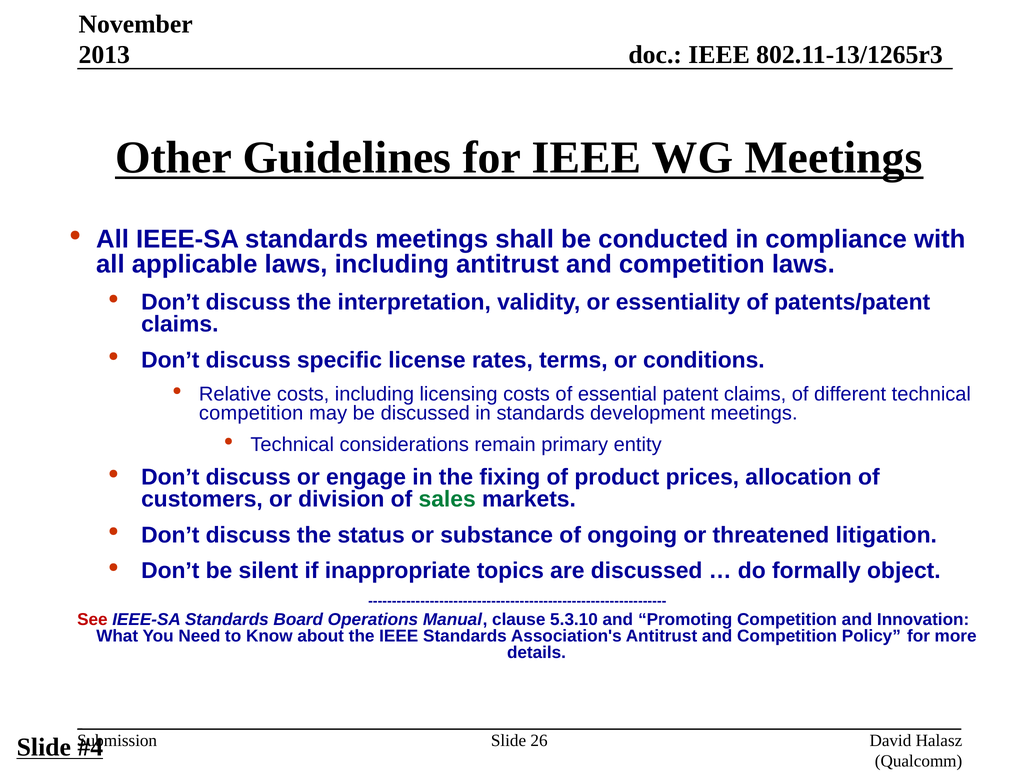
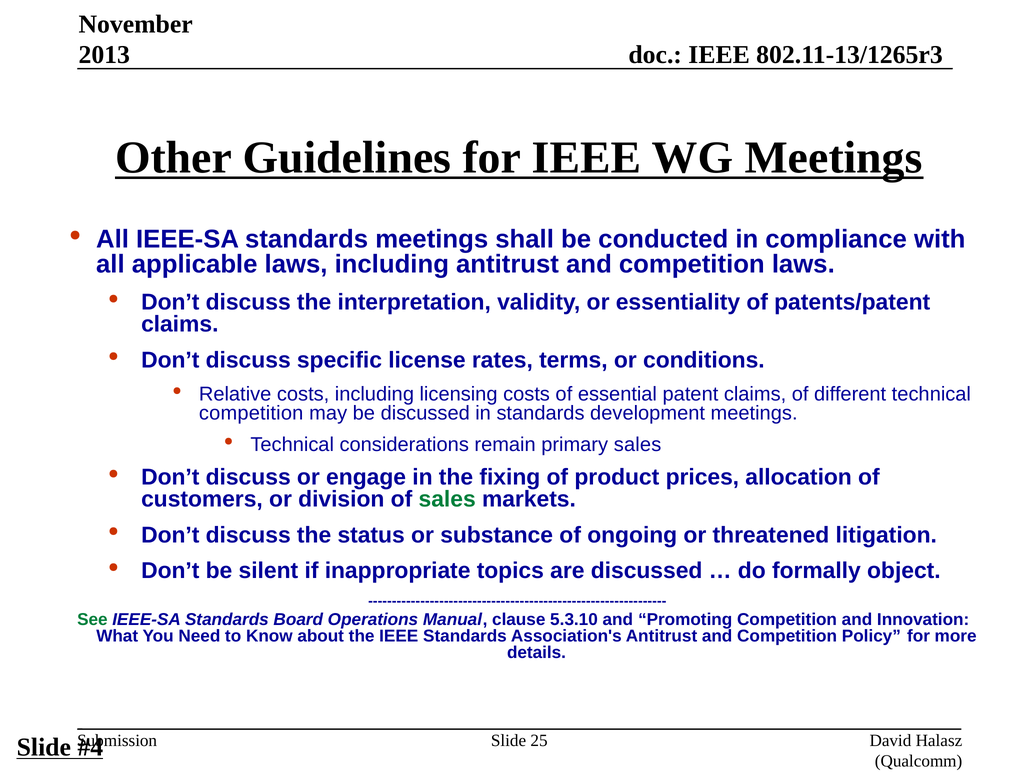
primary entity: entity -> sales (638, 445)
See colour: red -> green (92, 620)
26: 26 -> 25 (539, 741)
